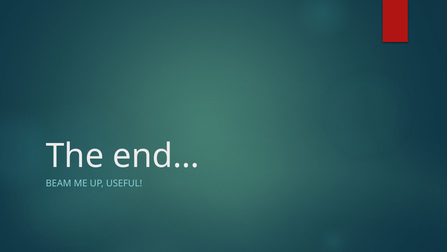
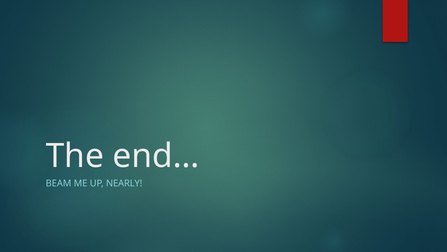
USEFUL: USEFUL -> NEARLY (124, 183)
